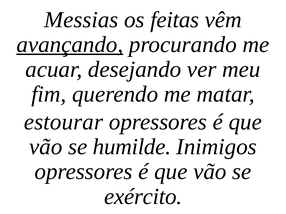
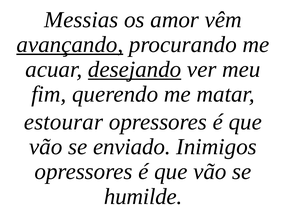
feitas: feitas -> amor (175, 20)
desejando underline: none -> present (135, 69)
humilde: humilde -> enviado (132, 147)
exército: exército -> humilde (143, 197)
